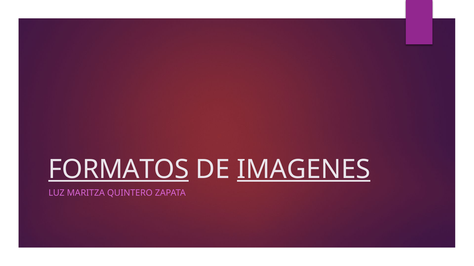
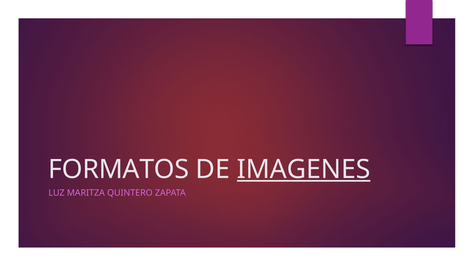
FORMATOS underline: present -> none (119, 170)
